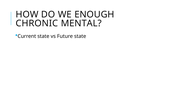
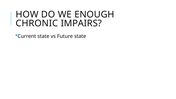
MENTAL: MENTAL -> IMPAIRS (81, 23)
